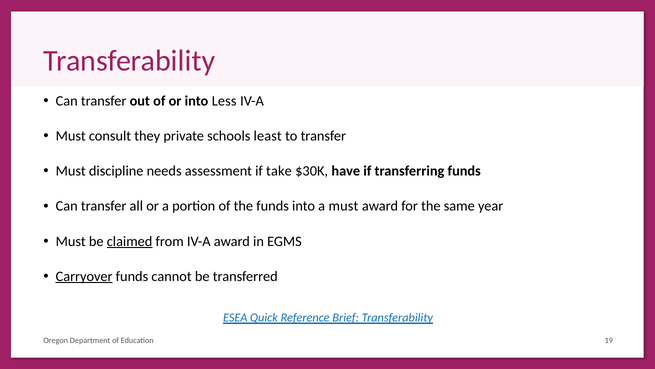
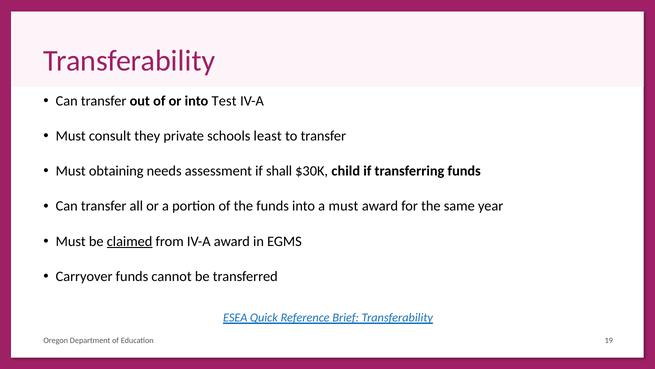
Less: Less -> Test (224, 101)
discipline: discipline -> obtaining (116, 171)
take: take -> shall (279, 171)
have: have -> child (346, 171)
Carryover underline: present -> none (84, 276)
